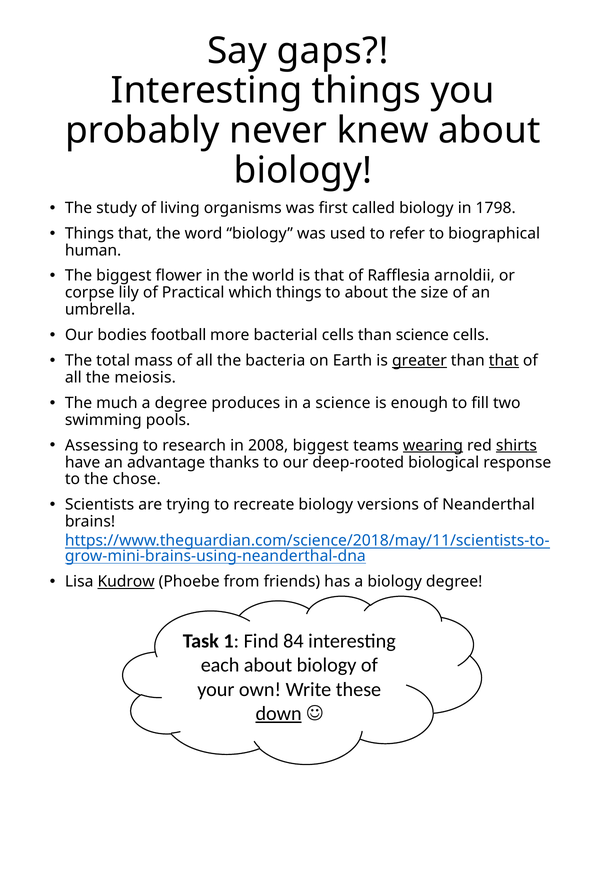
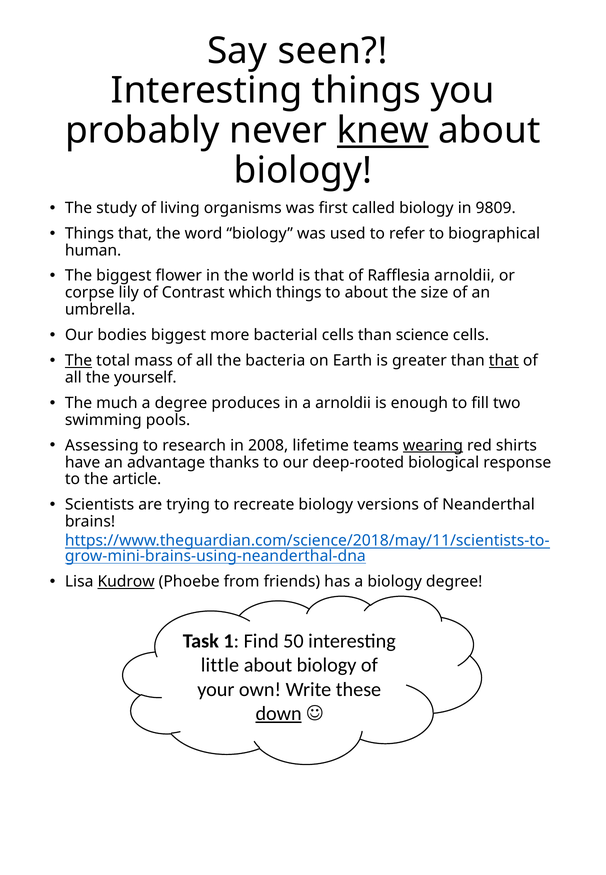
gaps: gaps -> seen (333, 51)
knew underline: none -> present (383, 131)
1798: 1798 -> 9809 (496, 208)
Practical: Practical -> Contrast (193, 293)
bodies football: football -> biggest (178, 335)
The underline: none -> present (79, 361)
greater underline: present -> none (419, 361)
meiosis: meiosis -> yourself (145, 378)
a science: science -> arnoldii (343, 403)
2008 biggest: biggest -> lifetime (321, 446)
shirts underline: present -> none (517, 446)
chose: chose -> article (137, 479)
84: 84 -> 50 (293, 641)
each: each -> little (220, 665)
